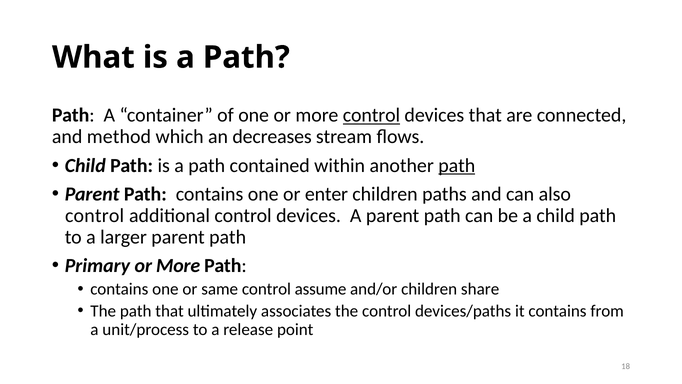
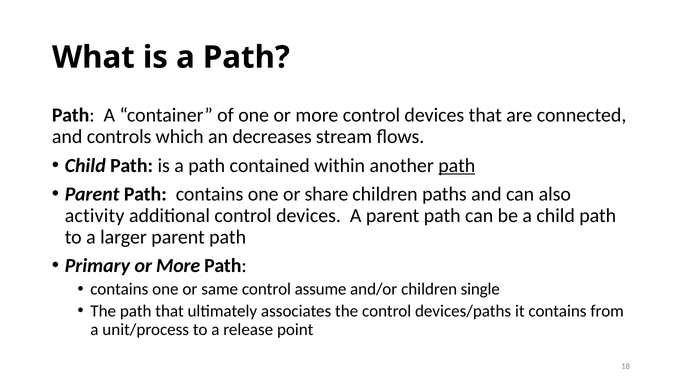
control underline: present -> none (371, 115)
method: method -> controls (119, 137)
enter: enter -> share (326, 194)
control: control -> activity (95, 215)
share: share -> single (480, 289)
